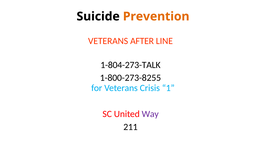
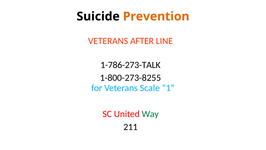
1-804-273-TALK: 1-804-273-TALK -> 1-786-273-TALK (130, 65)
Crisis: Crisis -> Scale (150, 88)
Way colour: purple -> green (150, 114)
